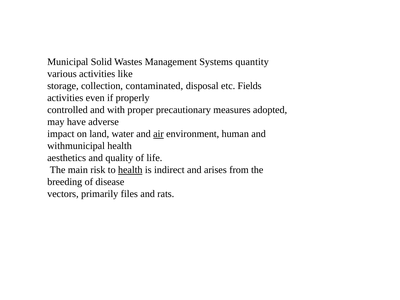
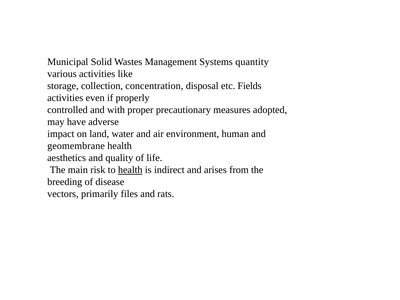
contaminated: contaminated -> concentration (154, 86)
air underline: present -> none (158, 134)
withmunicipal: withmunicipal -> geomembrane (76, 146)
